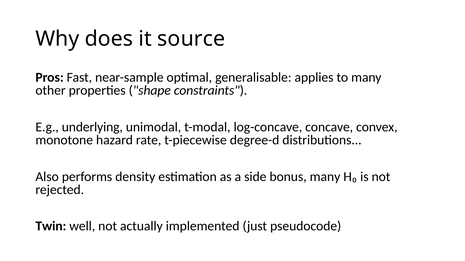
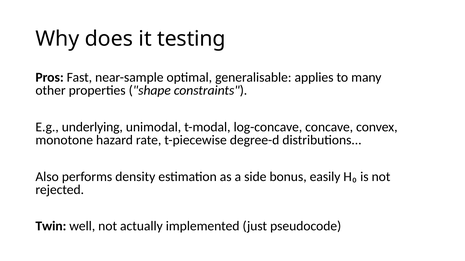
source: source -> testing (191, 39)
bonus many: many -> easily (325, 177)
